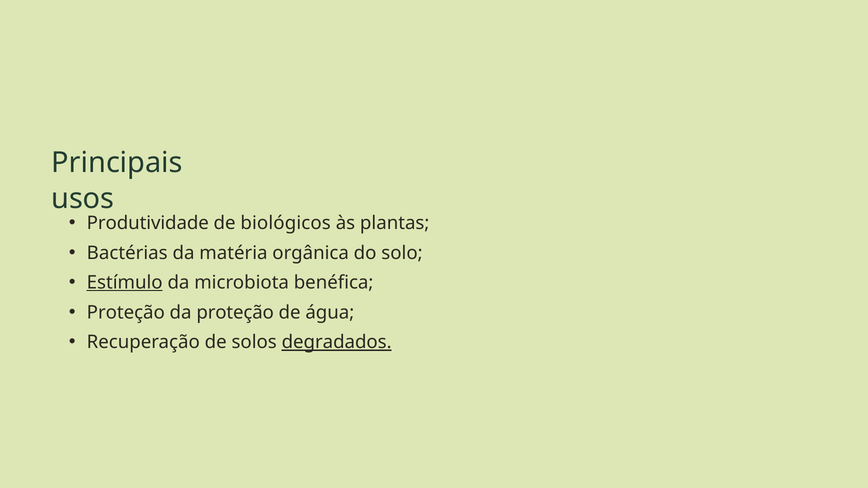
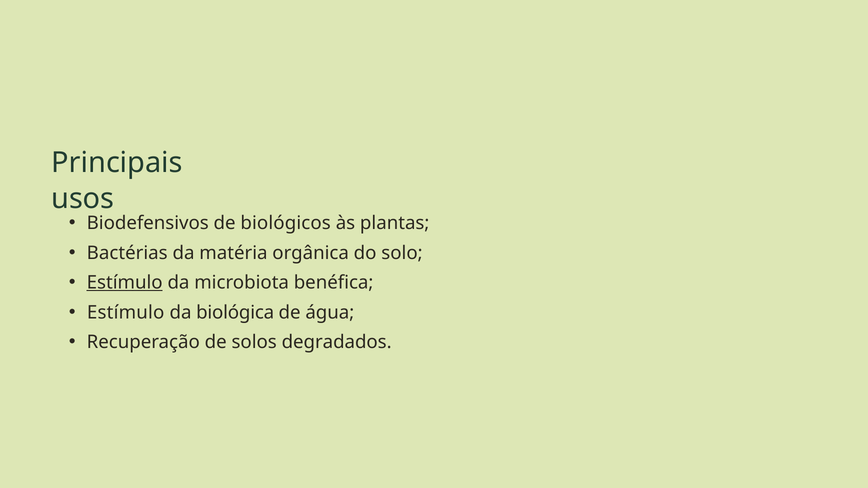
Produtividade: Produtividade -> Biodefensivos (148, 223)
Proteção: Proteção -> Estímulo (126, 313)
da proteção: proteção -> biológica (235, 313)
degradados underline: present -> none (337, 342)
